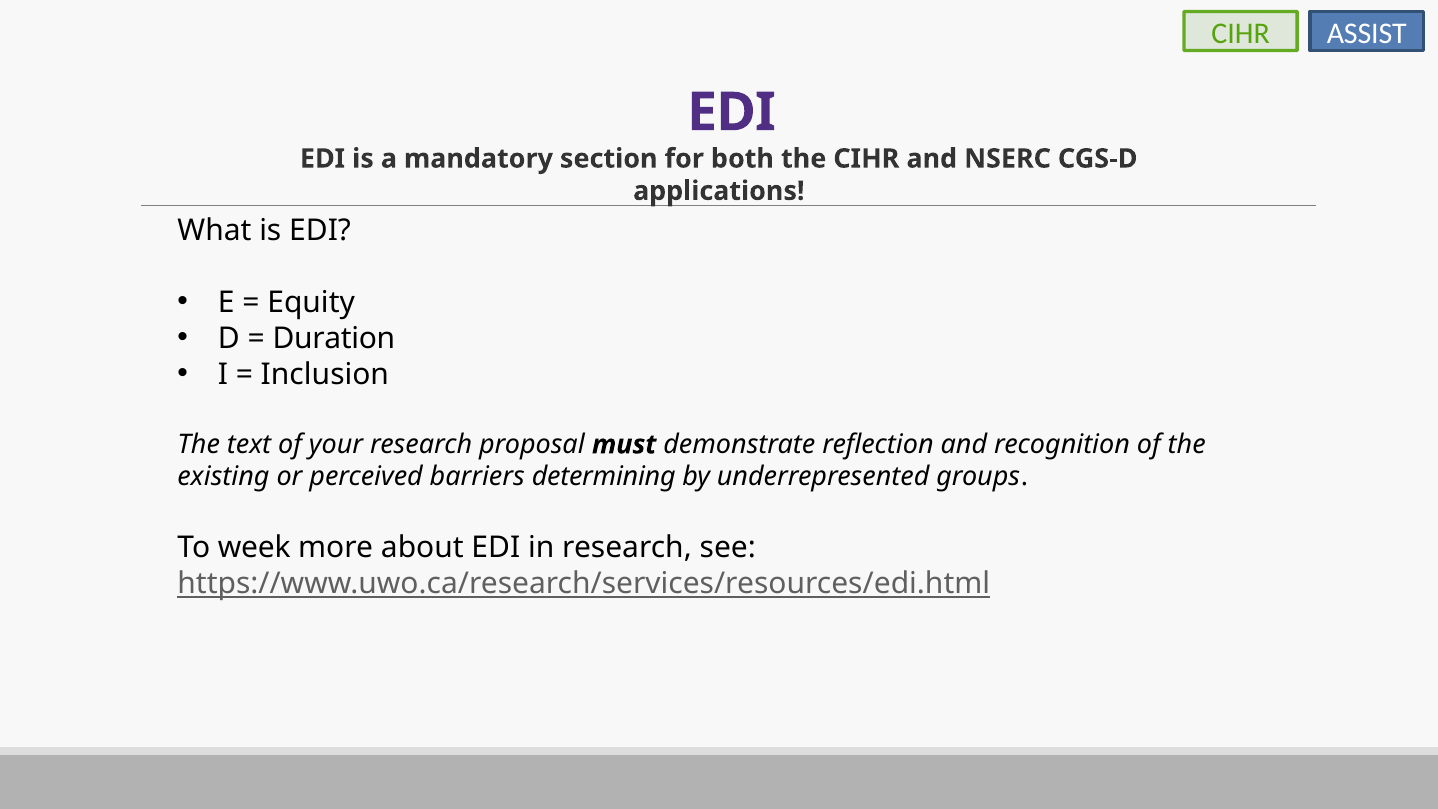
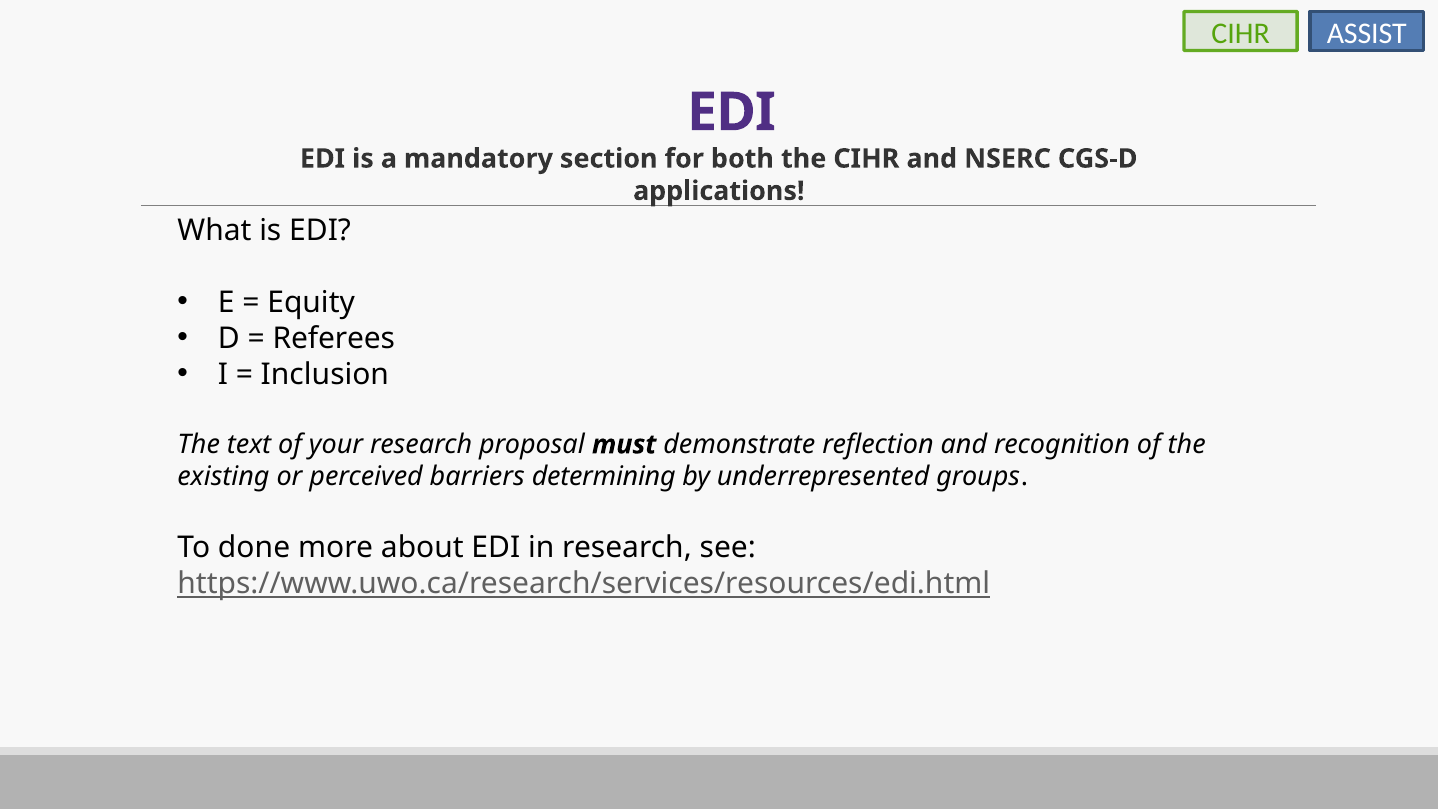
Duration: Duration -> Referees (334, 339)
week: week -> done (254, 547)
